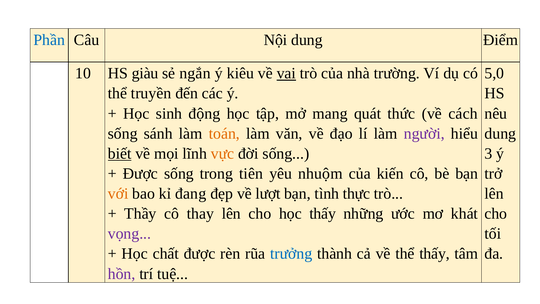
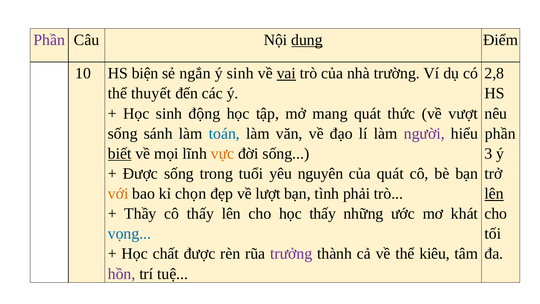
Phần colour: blue -> purple (49, 40)
dung underline: none -> present (307, 40)
giàu: giàu -> biện (145, 73)
ý kiêu: kiêu -> sinh (240, 73)
5,0: 5,0 -> 2,8 (494, 73)
truyền: truyền -> thuyết (151, 93)
cách: cách -> vượt (463, 113)
toán colour: orange -> blue (224, 133)
dung: dung -> phần (500, 133)
tiên: tiên -> tuổi (251, 173)
nhuộm: nhuộm -> nguyên (321, 173)
của kiến: kiến -> quát (390, 173)
đang: đang -> chọn (191, 194)
thực: thực -> phải (357, 194)
lên underline: none -> present (494, 194)
cô thay: thay -> thấy (200, 214)
vọng colour: purple -> blue (130, 234)
trưởng colour: blue -> purple (291, 254)
thể thấy: thấy -> kiêu (435, 254)
